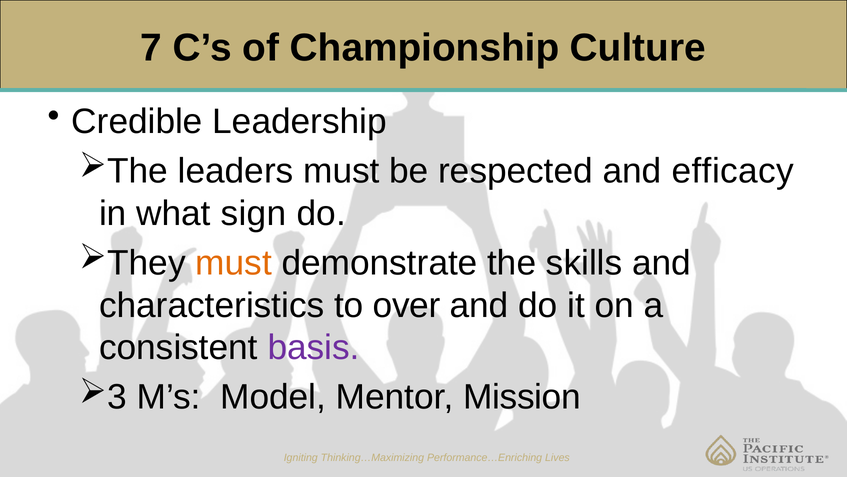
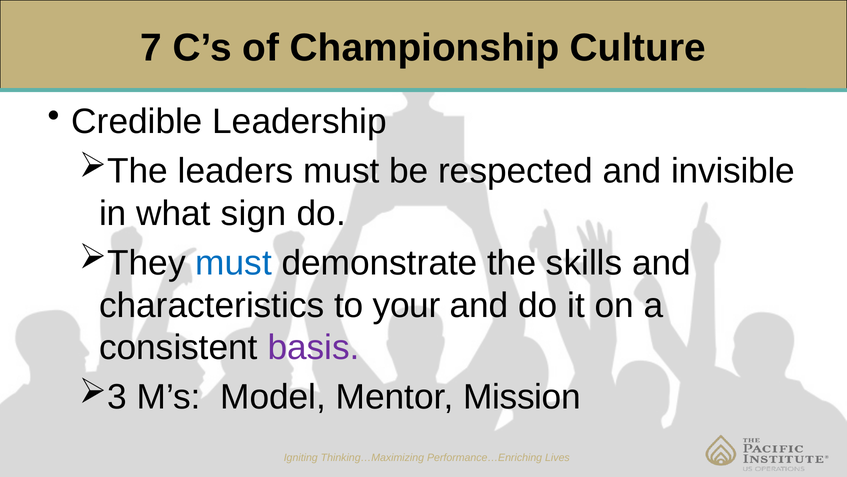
efficacy: efficacy -> invisible (733, 171)
must colour: orange -> blue (234, 263)
over: over -> your (407, 305)
